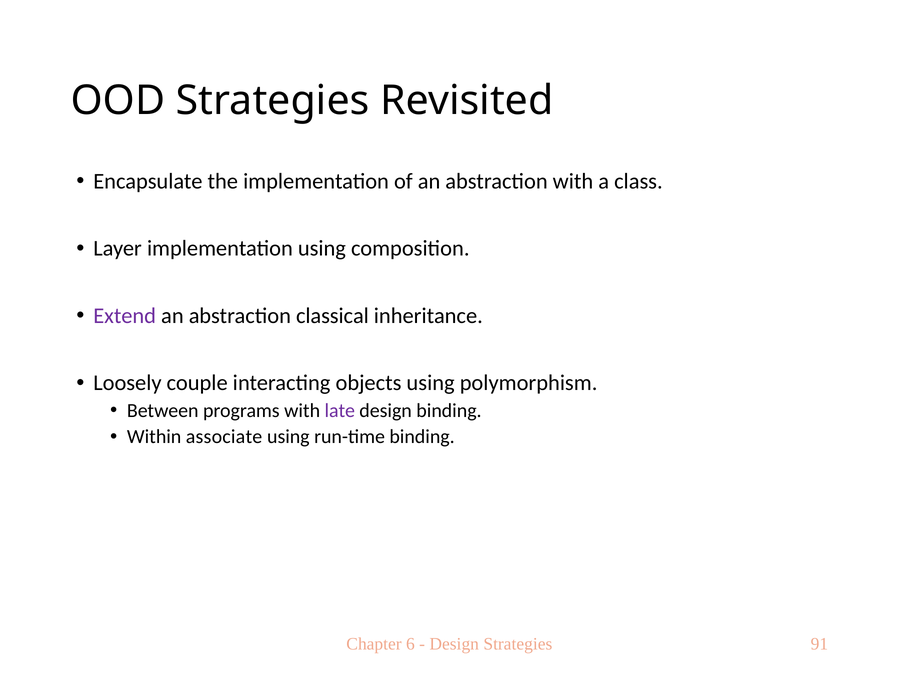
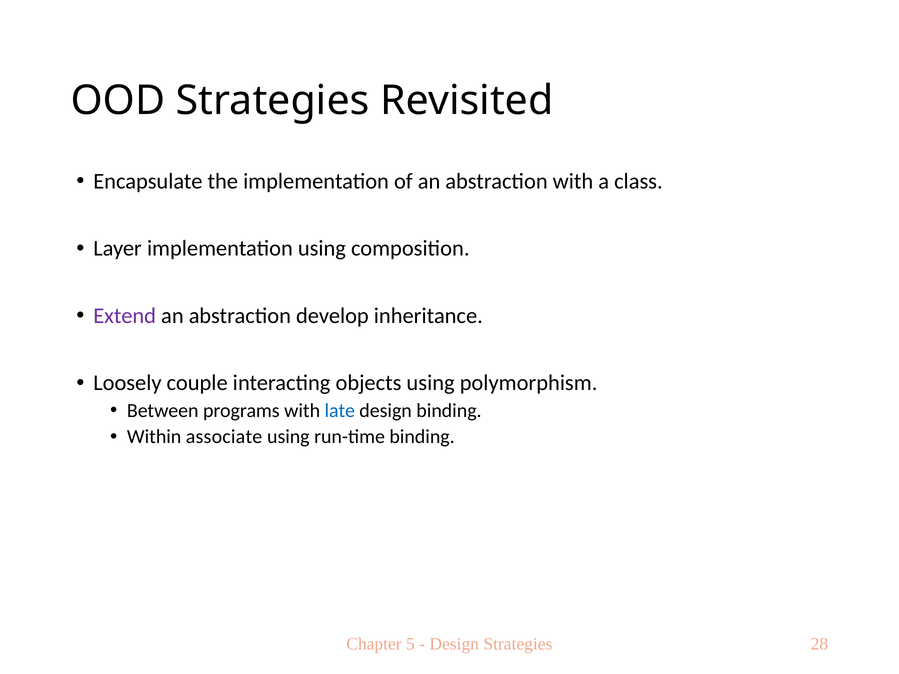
classical: classical -> develop (332, 316)
late colour: purple -> blue (340, 411)
6: 6 -> 5 (410, 644)
91: 91 -> 28 (819, 644)
